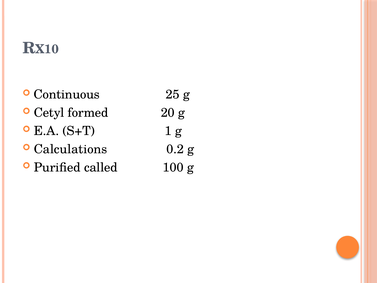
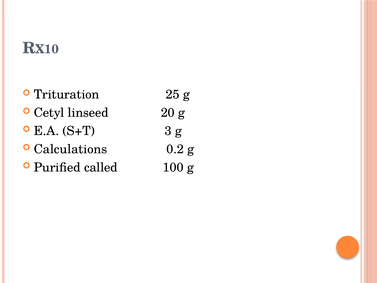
Continuous: Continuous -> Trituration (67, 94)
formed: formed -> linseed (88, 113)
1: 1 -> 3 (168, 131)
